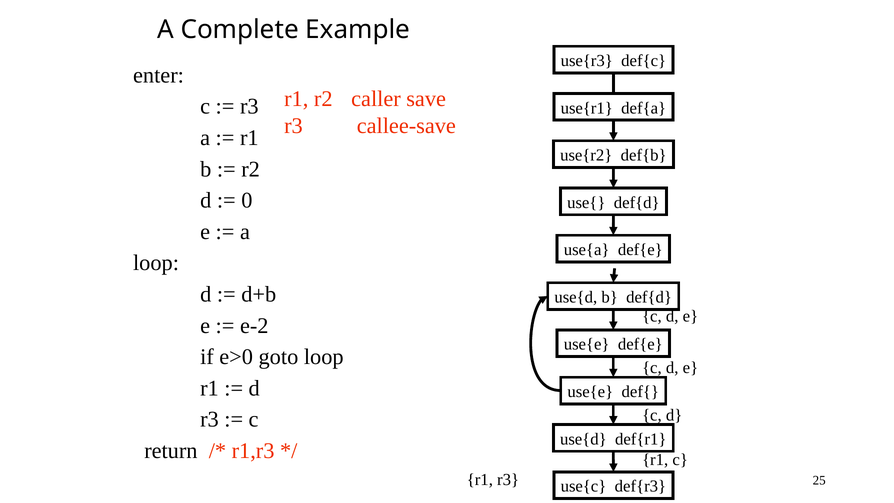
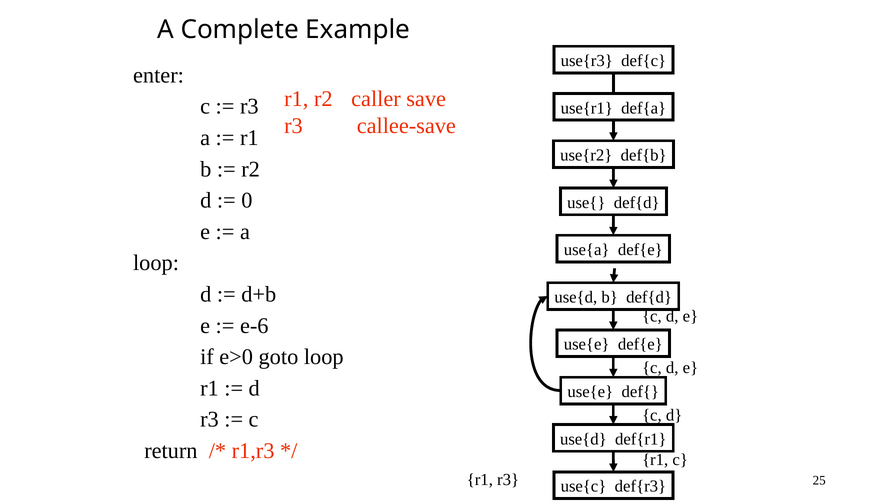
e-2: e-2 -> e-6 (254, 326)
